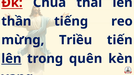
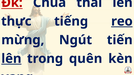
thần: thần -> thực (16, 21)
reo underline: none -> present (122, 21)
Triều: Triều -> Ngút (76, 40)
